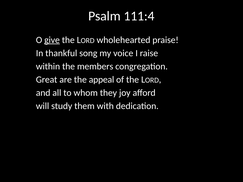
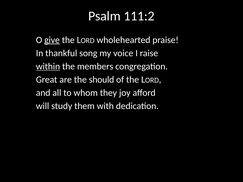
111:4: 111:4 -> 111:2 (139, 16)
within underline: none -> present (48, 66)
appeal: appeal -> should (101, 80)
